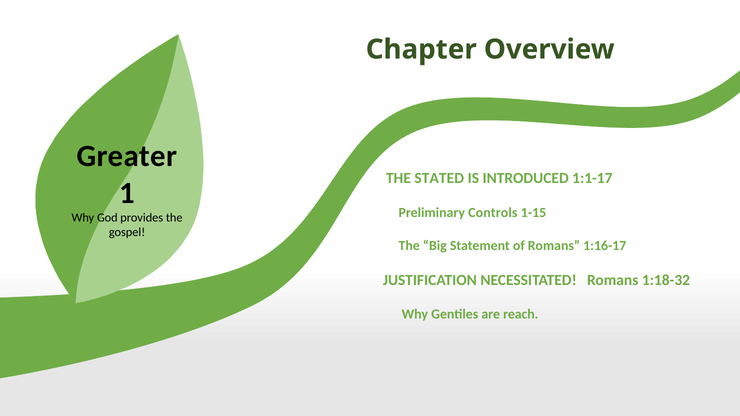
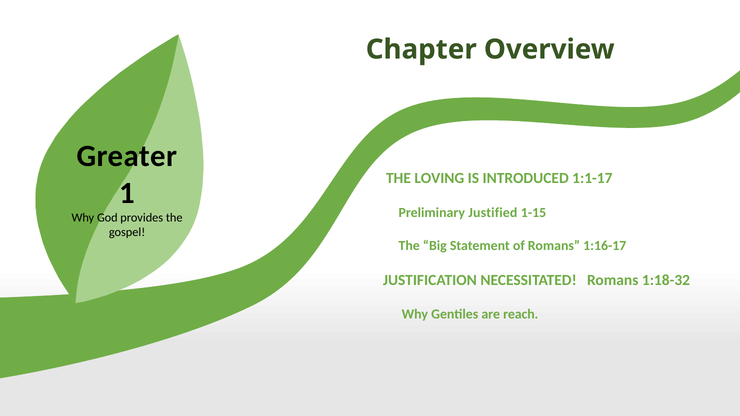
STATED: STATED -> LOVING (439, 178)
Controls: Controls -> Justified (493, 213)
